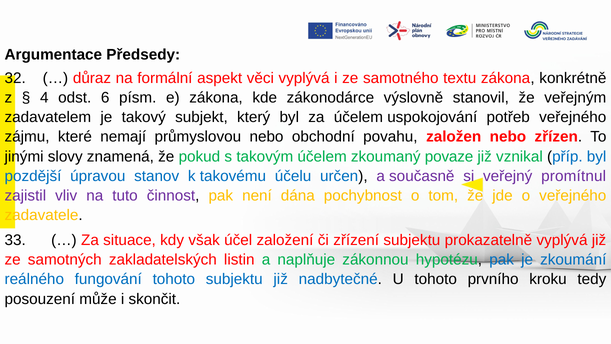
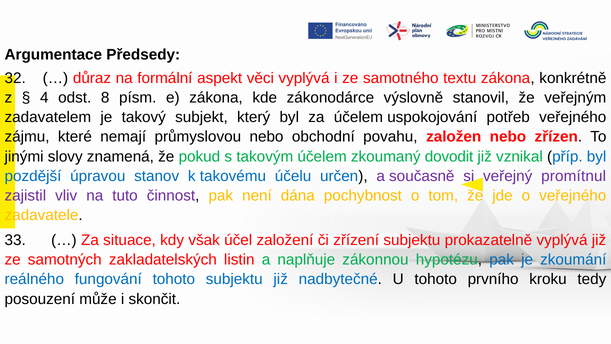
6: 6 -> 8 (105, 98)
povaze: povaze -> dovodit (449, 156)
